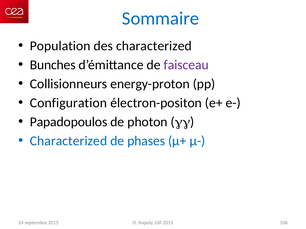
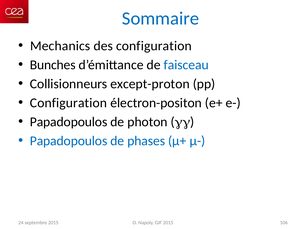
Population: Population -> Mechanics (60, 46)
des characterized: characterized -> configuration (154, 46)
faisceau colour: purple -> blue (186, 65)
energy-proton: energy-proton -> except-proton (150, 84)
Characterized: Characterized -> Papadopoulos (69, 141)
